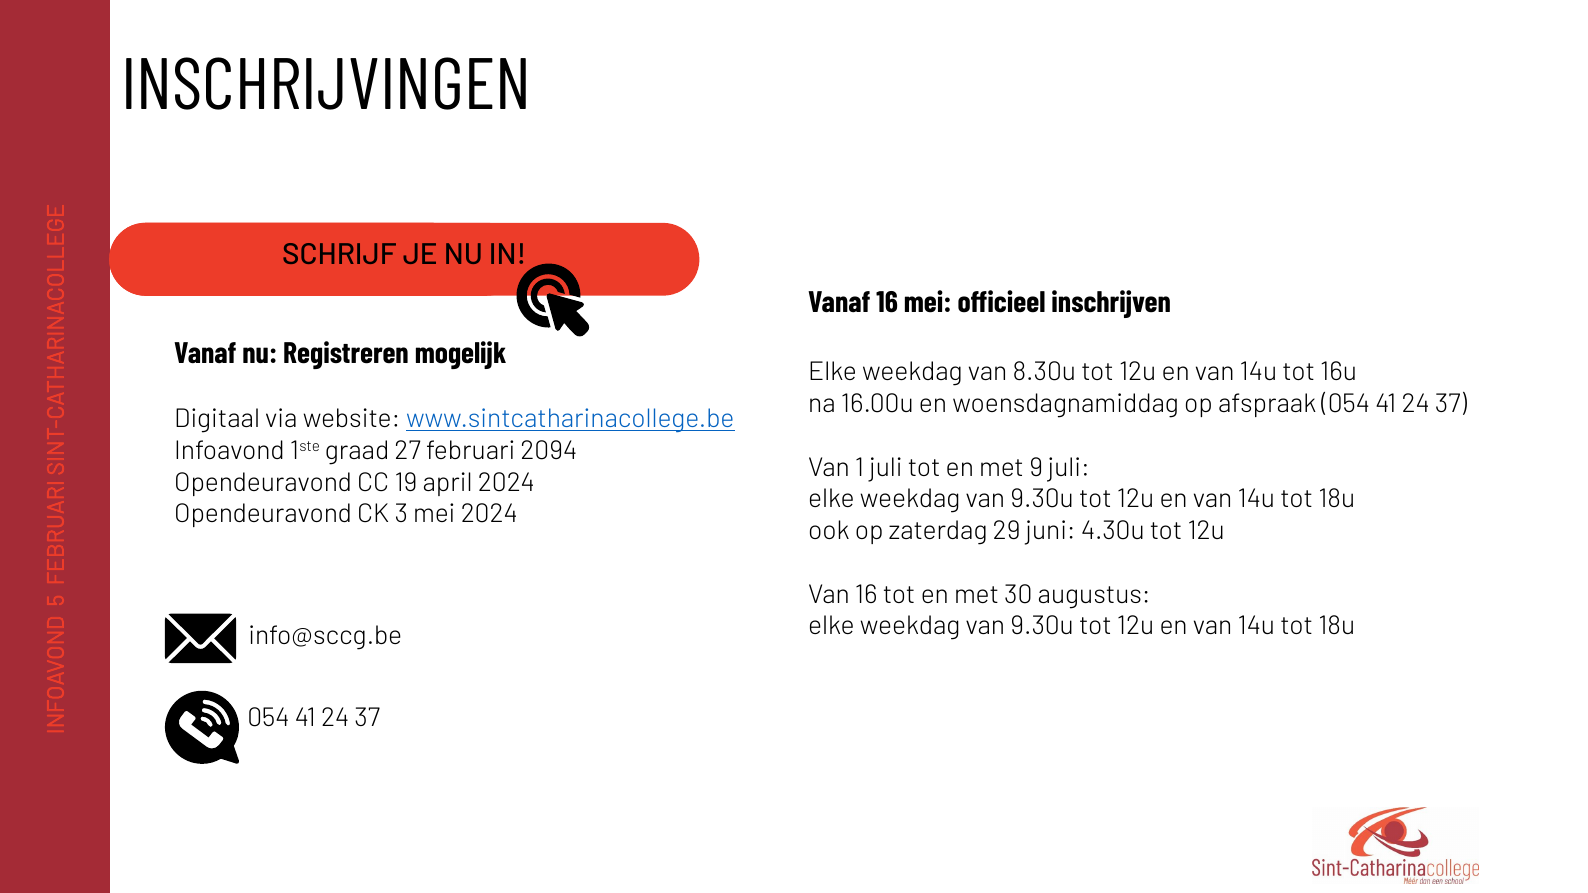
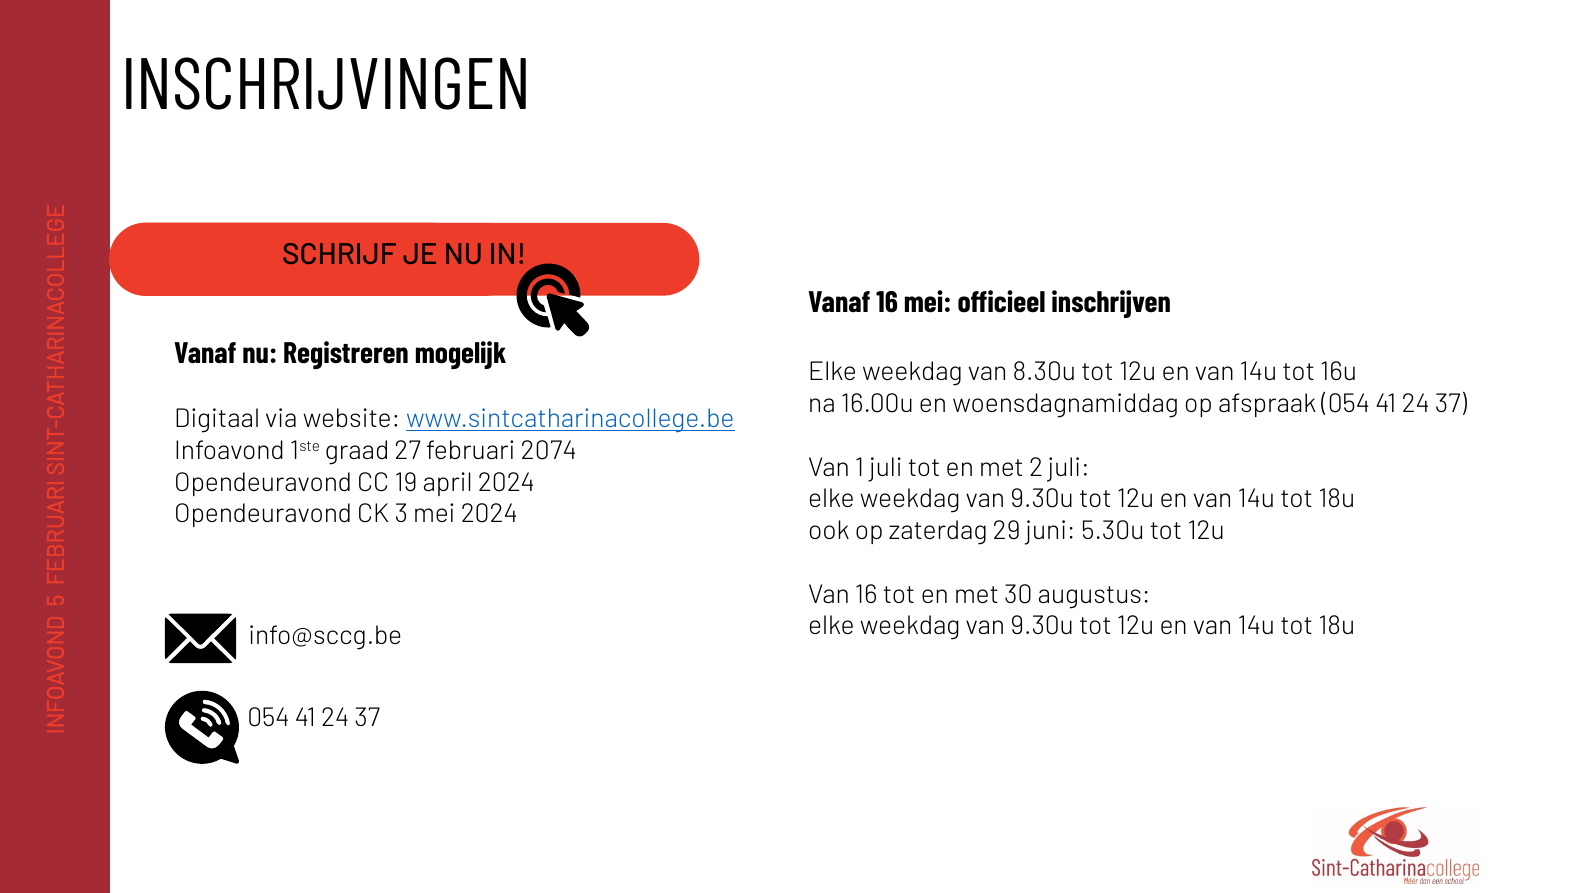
2094: 2094 -> 2074 (549, 451)
9: 9 -> 2 (1036, 467)
4.30u: 4.30u -> 5.30u (1113, 531)
